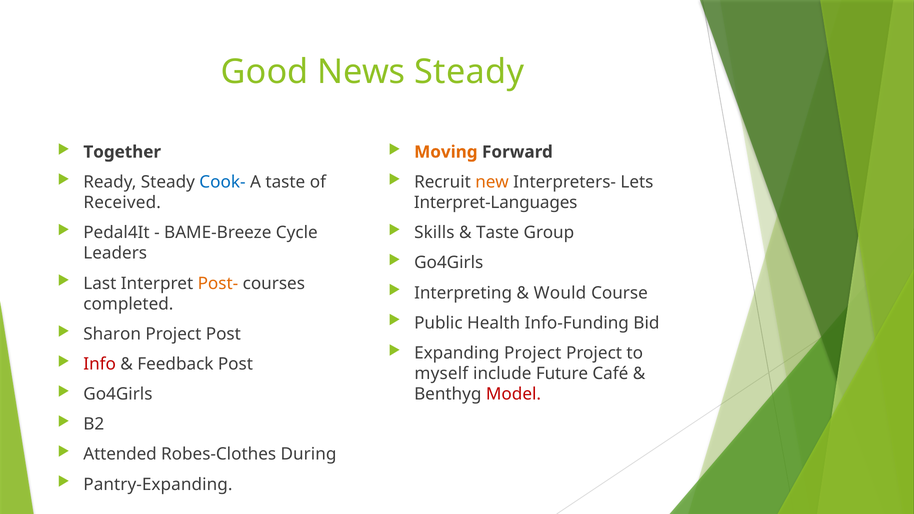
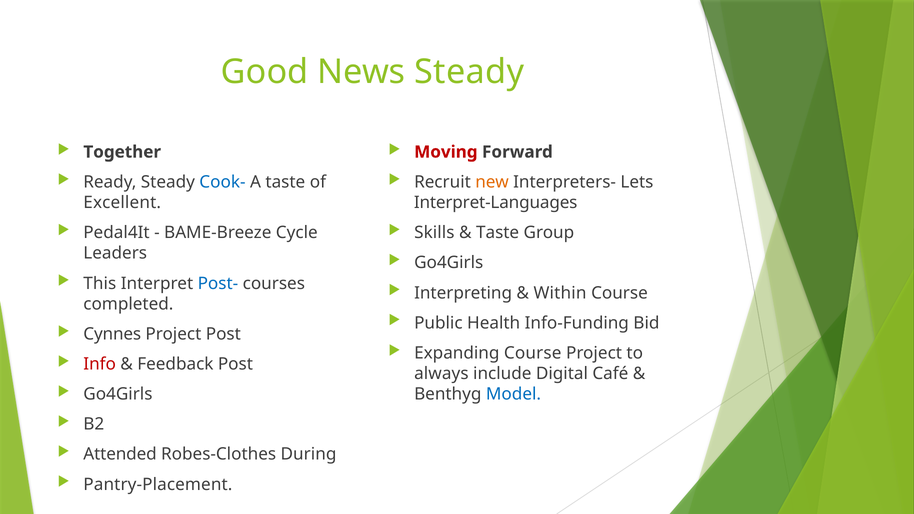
Moving colour: orange -> red (446, 152)
Received: Received -> Excellent (122, 203)
Last: Last -> This (100, 283)
Post- colour: orange -> blue (218, 283)
Would: Would -> Within (560, 293)
Sharon: Sharon -> Cynnes (112, 334)
Expanding Project: Project -> Course (533, 353)
myself: myself -> always (441, 374)
Future: Future -> Digital (562, 374)
Model colour: red -> blue (513, 394)
Pantry-Expanding: Pantry-Expanding -> Pantry-Placement (158, 485)
